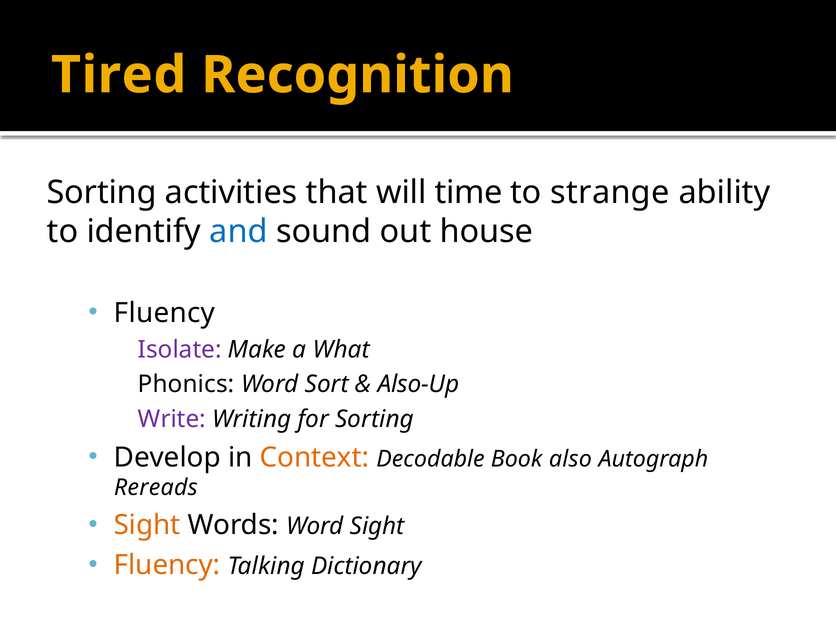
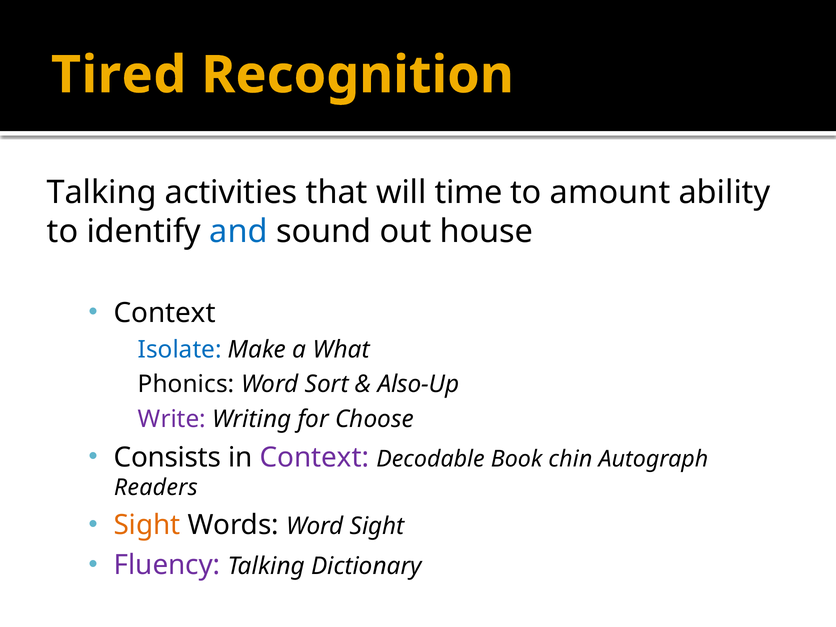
Sorting: Sorting -> Talking (102, 192)
strange: strange -> amount (610, 192)
Fluency: Fluency -> Context (165, 313)
Isolate colour: purple -> blue (180, 350)
for Sorting: Sorting -> Choose (374, 419)
Develop: Develop -> Consists (167, 457)
Context colour: orange -> purple (314, 457)
also: also -> chin (570, 459)
Rereads: Rereads -> Readers (156, 488)
Fluency colour: orange -> purple (167, 565)
